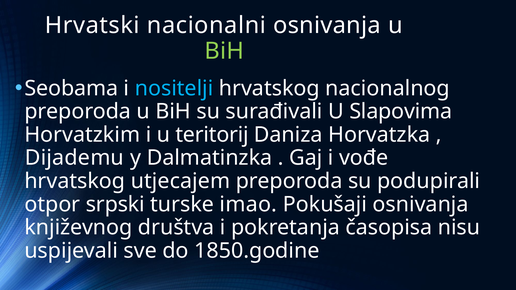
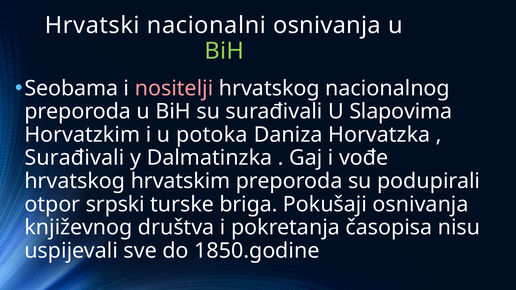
nositelji colour: light blue -> pink (174, 88)
teritorij: teritorij -> potoka (212, 135)
Dijademu: Dijademu -> Surađivali (74, 158)
utjecajem: utjecajem -> hrvatskim (181, 181)
imao: imao -> briga (248, 204)
